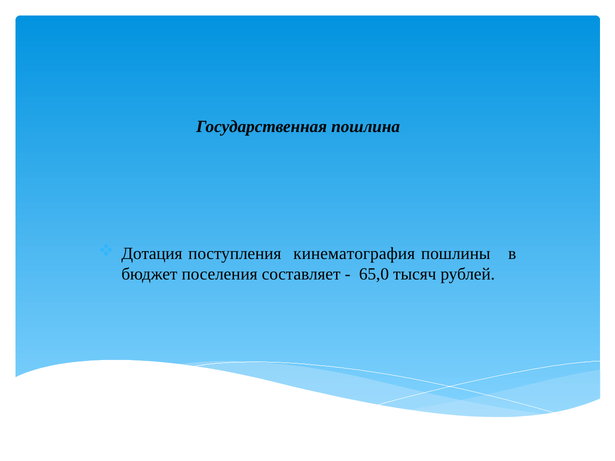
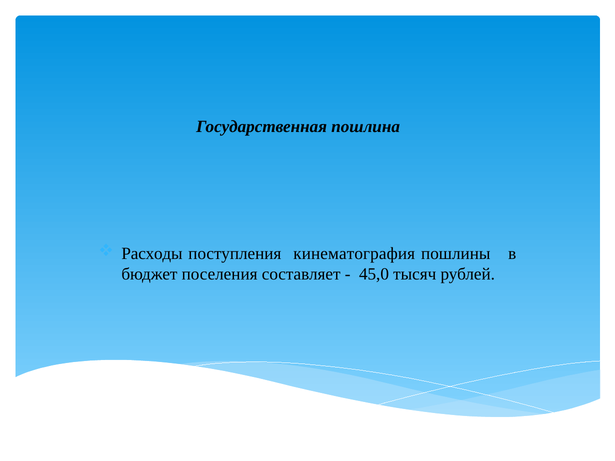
Дотация: Дотация -> Расходы (152, 254)
65,0: 65,0 -> 45,0 (374, 274)
